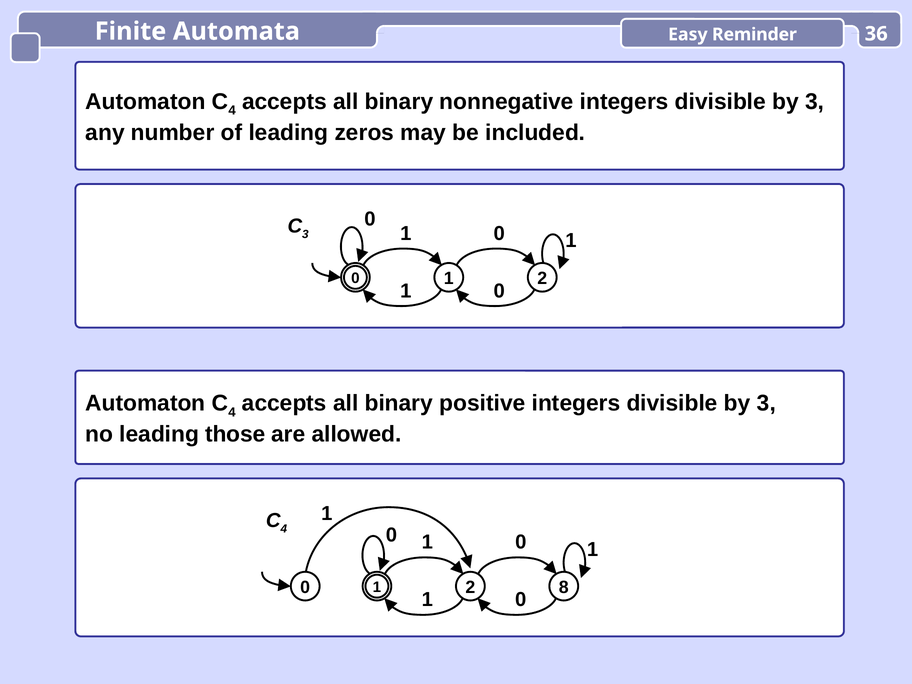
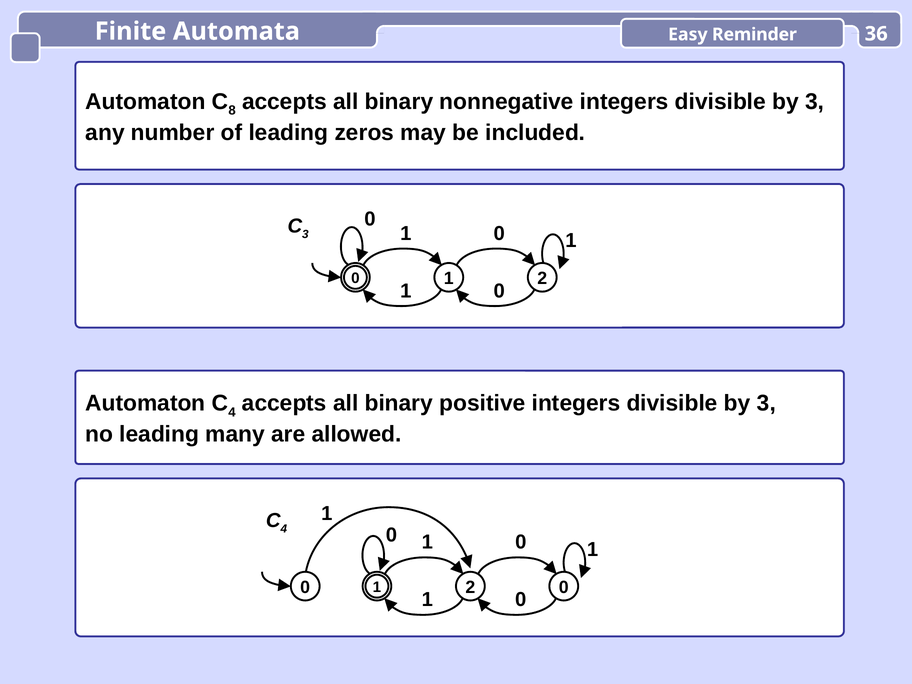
4: 4 -> 8 (232, 111)
those: those -> many (235, 434)
8: 8 -> 0 (564, 587)
